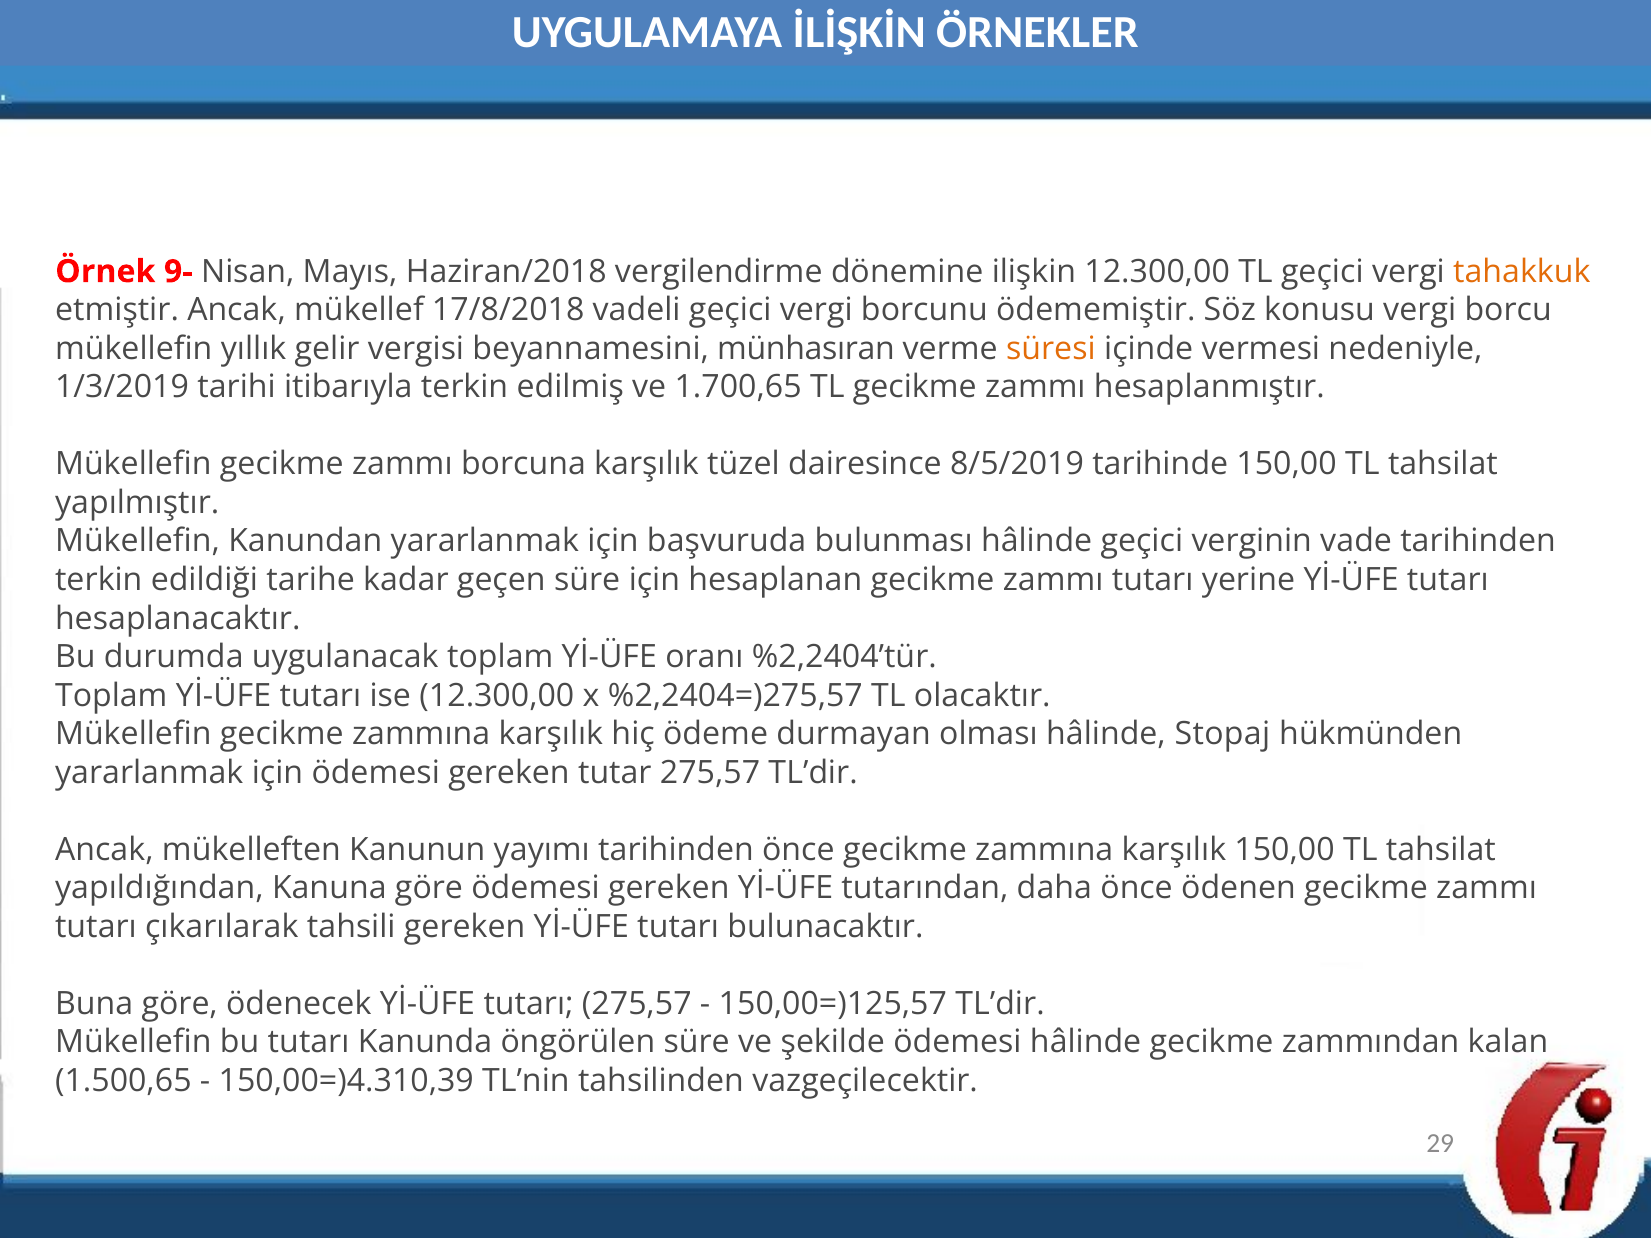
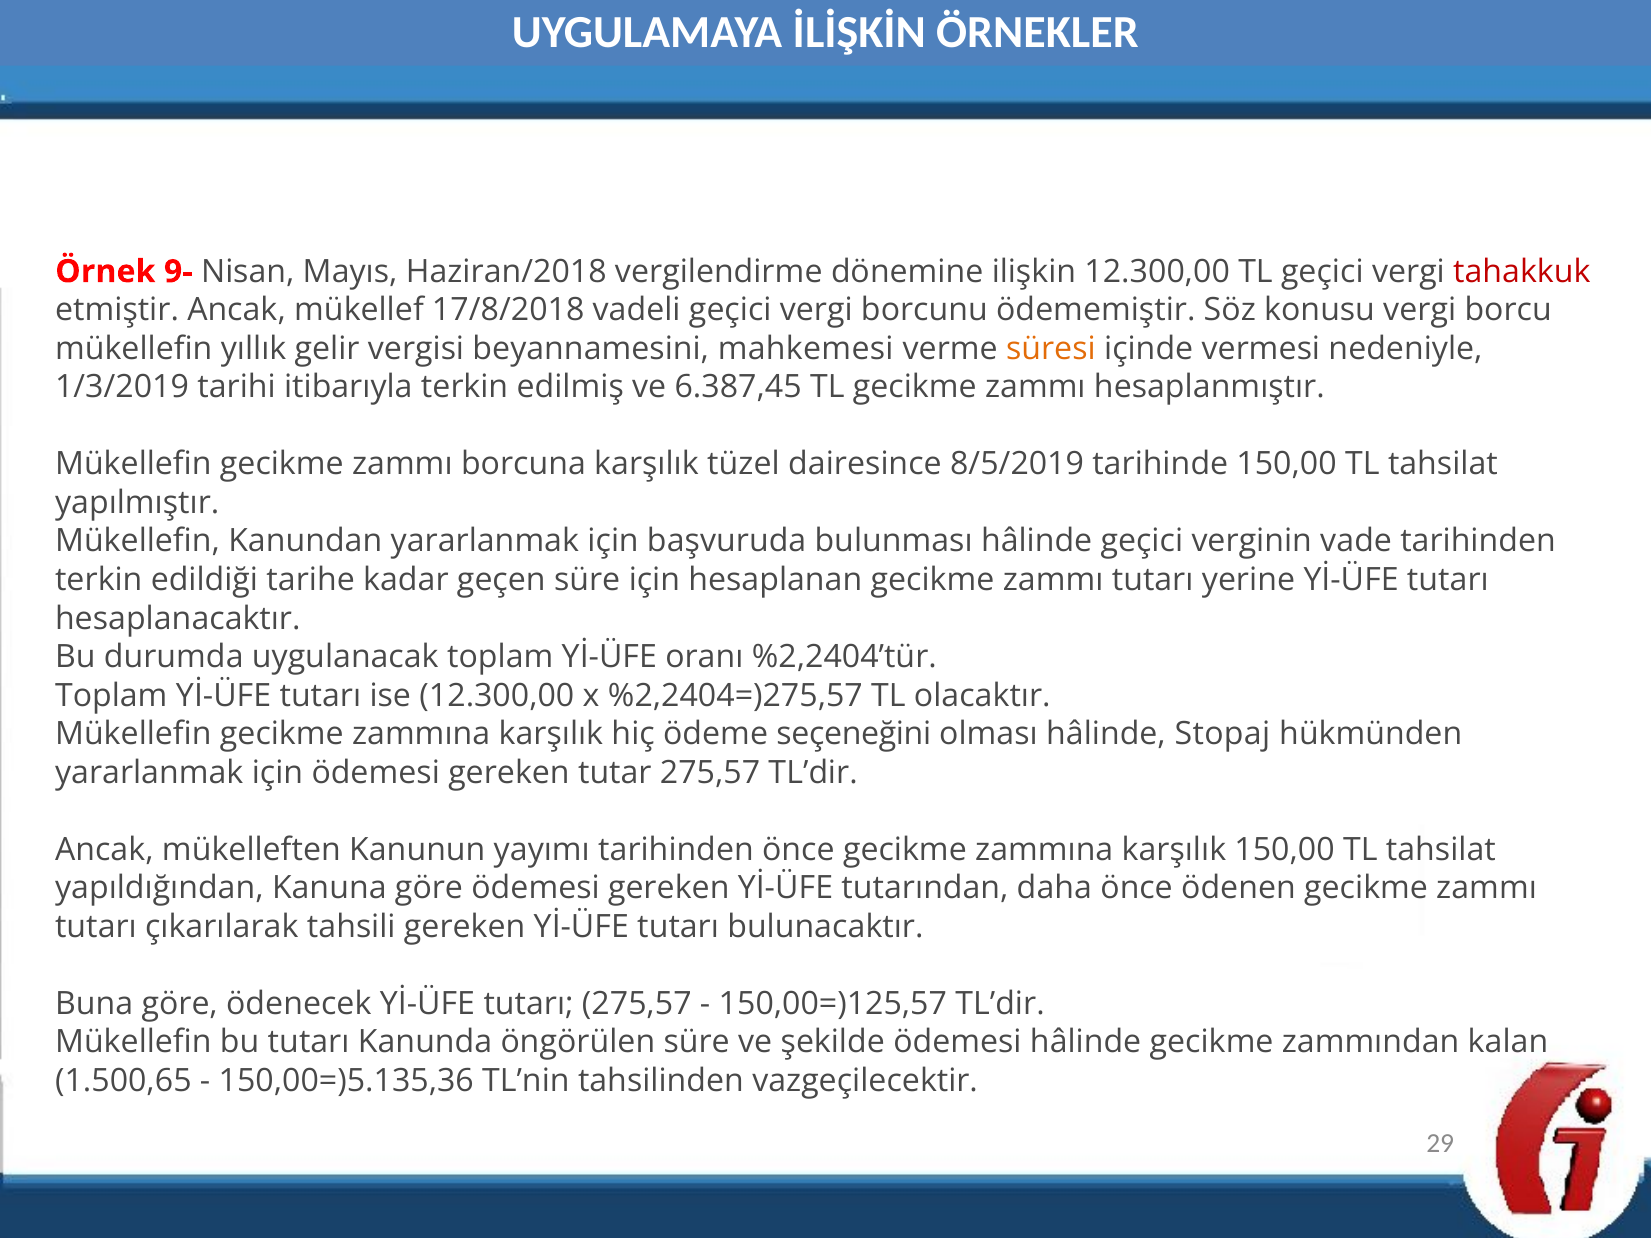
tahakkuk colour: orange -> red (1522, 272)
münhasıran: münhasıran -> mahkemesi (806, 349)
1.700,65: 1.700,65 -> 6.387,45 (738, 387)
durmayan: durmayan -> seçeneğini (854, 734)
150,00=)4.310,39: 150,00=)4.310,39 -> 150,00=)5.135,36 (346, 1081)
